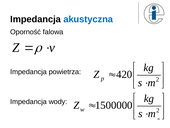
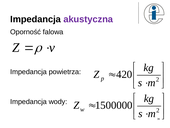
akustyczna colour: blue -> purple (88, 19)
